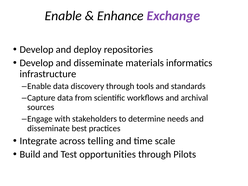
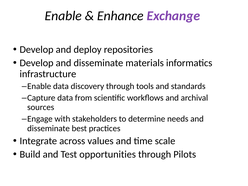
telling: telling -> values (101, 141)
